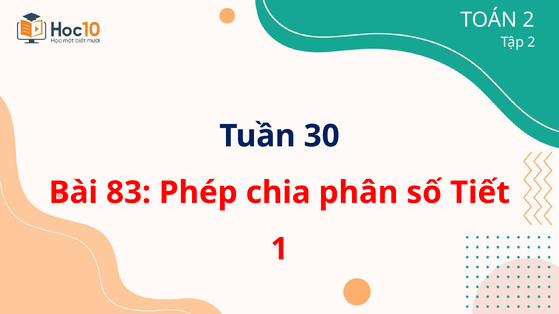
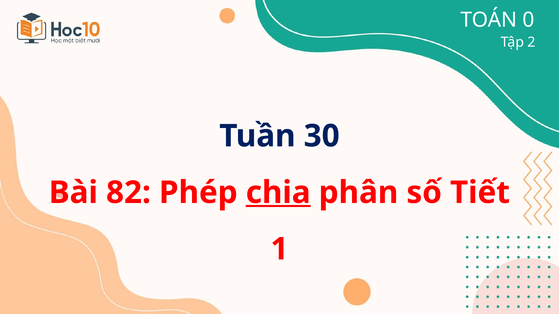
TOÁN 2: 2 -> 0 (528, 20)
83: 83 -> 82 (128, 193)
chia underline: none -> present (278, 193)
